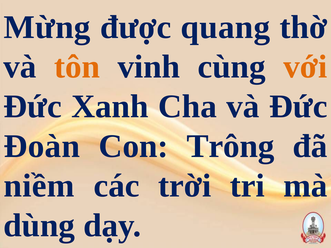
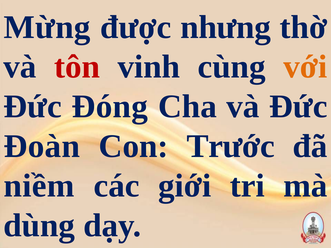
quang: quang -> nhưng (226, 27)
tôn colour: orange -> red (77, 67)
Xanh: Xanh -> Đóng (110, 107)
Trông: Trông -> Trước (231, 146)
trời: trời -> giới (185, 186)
